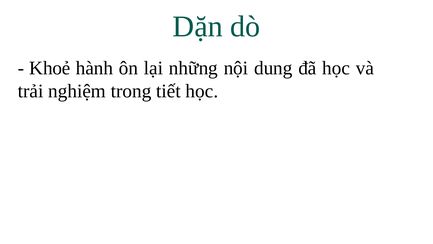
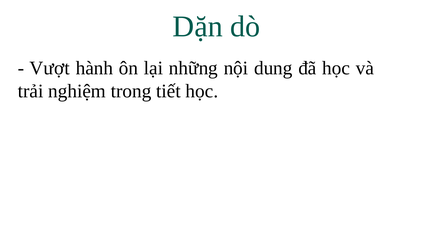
Khoẻ: Khoẻ -> Vượt (50, 68)
